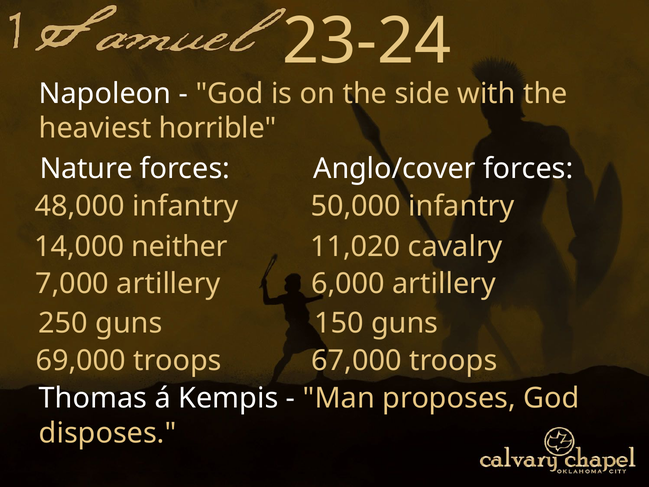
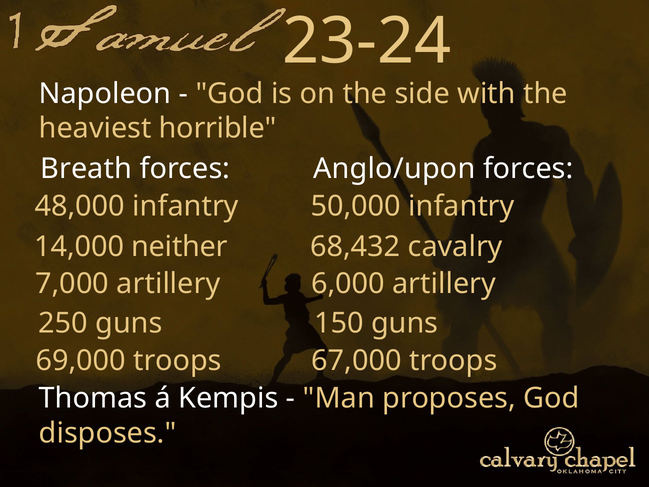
Nature: Nature -> Breath (86, 169)
Anglo/cover: Anglo/cover -> Anglo/upon (394, 169)
11,020: 11,020 -> 68,432 (355, 246)
